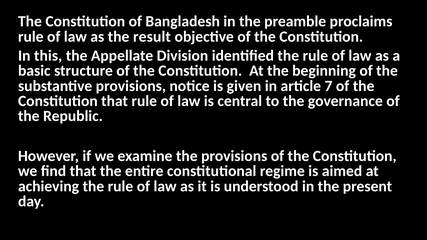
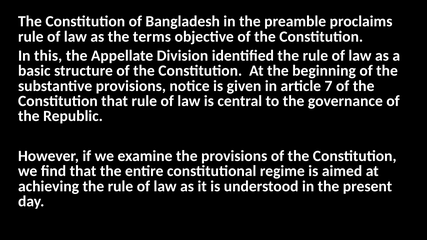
result: result -> terms (152, 37)
